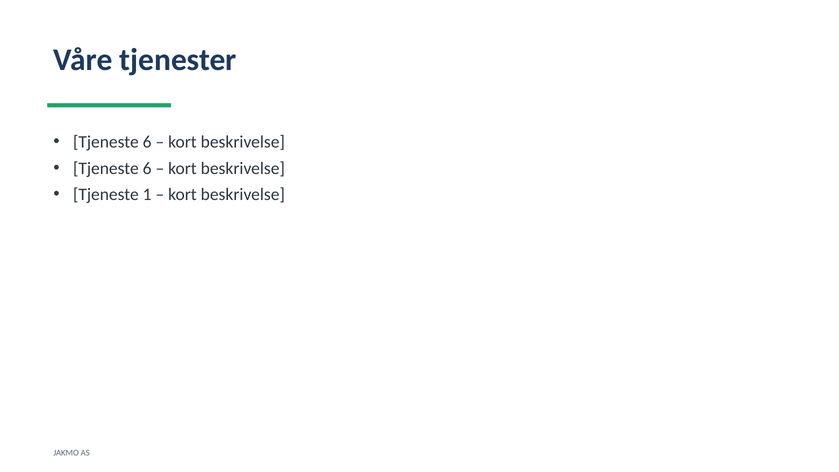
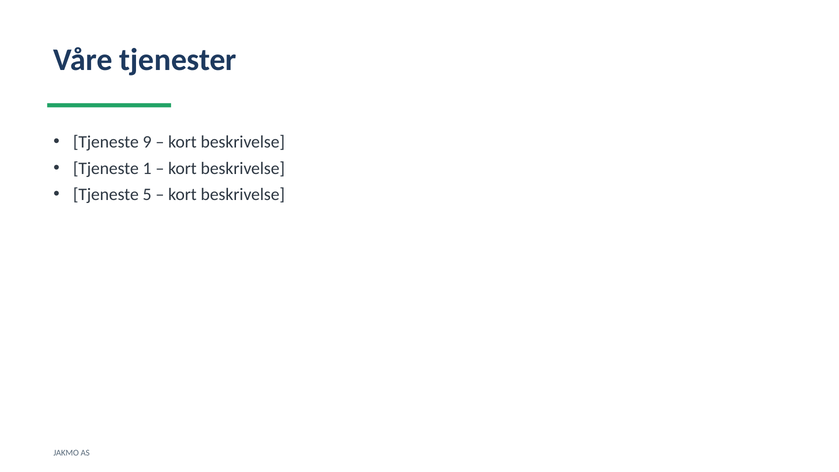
6: 6 -> 9 (147, 142)
6: 6 -> 1 (147, 168)
1: 1 -> 5 (147, 195)
